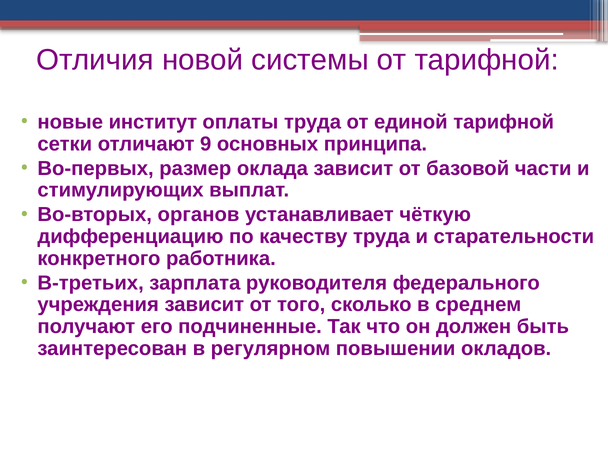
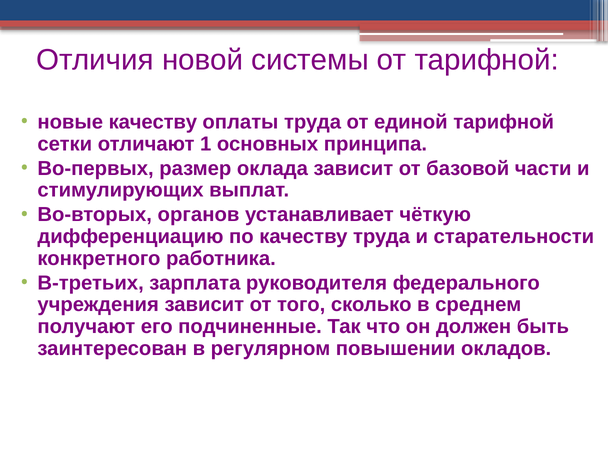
новые институт: институт -> качеству (153, 122)
9: 9 -> 1 (206, 144)
